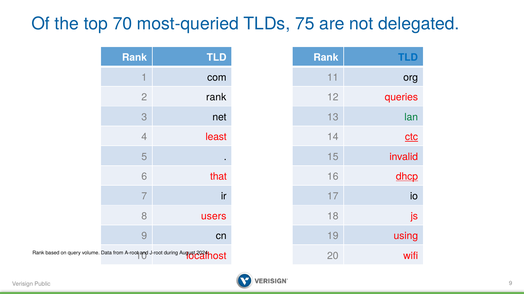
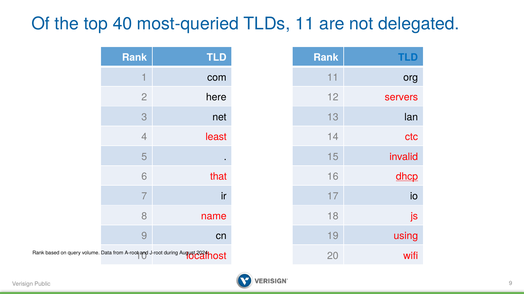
70: 70 -> 40 (122, 24)
TLDs 75: 75 -> 11 (305, 24)
2 rank: rank -> here (216, 98)
queries: queries -> servers (401, 98)
lan colour: green -> black (411, 117)
ctc underline: present -> none (411, 137)
users: users -> name (214, 217)
